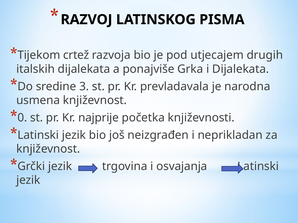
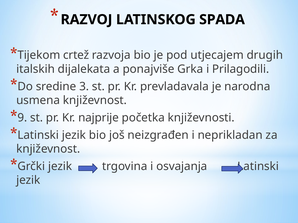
PISMA: PISMA -> SPADA (222, 20)
i Dijalekata: Dijalekata -> Prilagodili (241, 69)
0: 0 -> 9 (22, 118)
